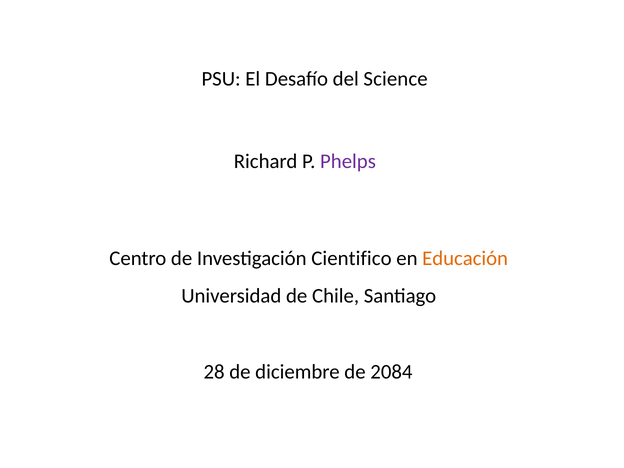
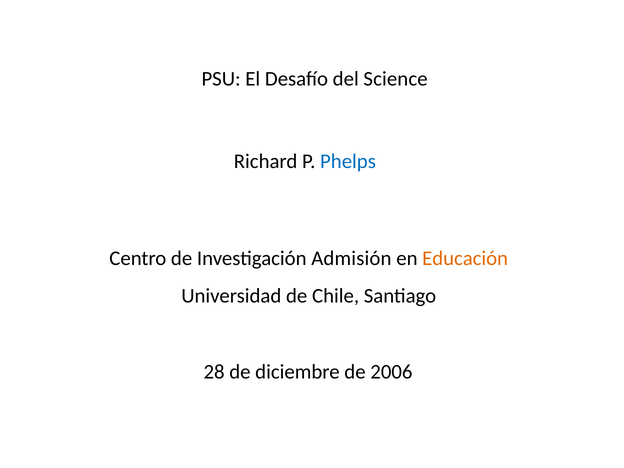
Phelps colour: purple -> blue (348, 161)
Cientifico: Cientifico -> Admisión (351, 258)
2084: 2084 -> 2006 (391, 372)
